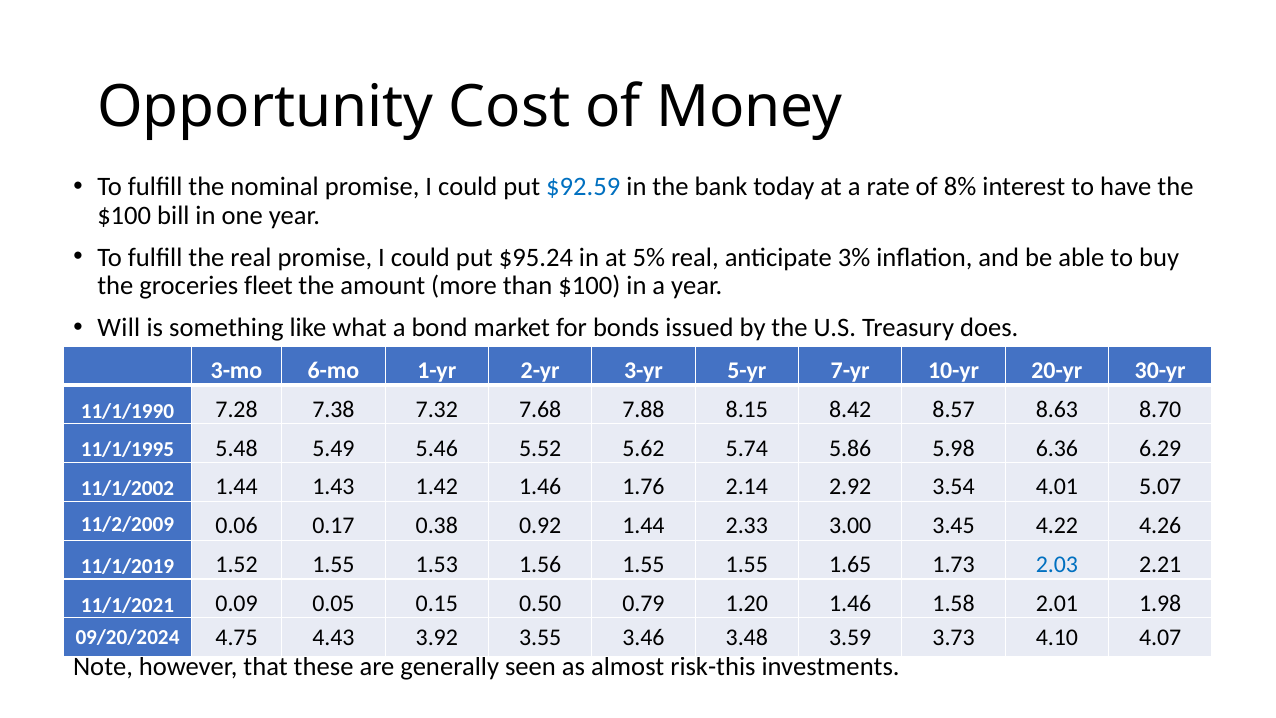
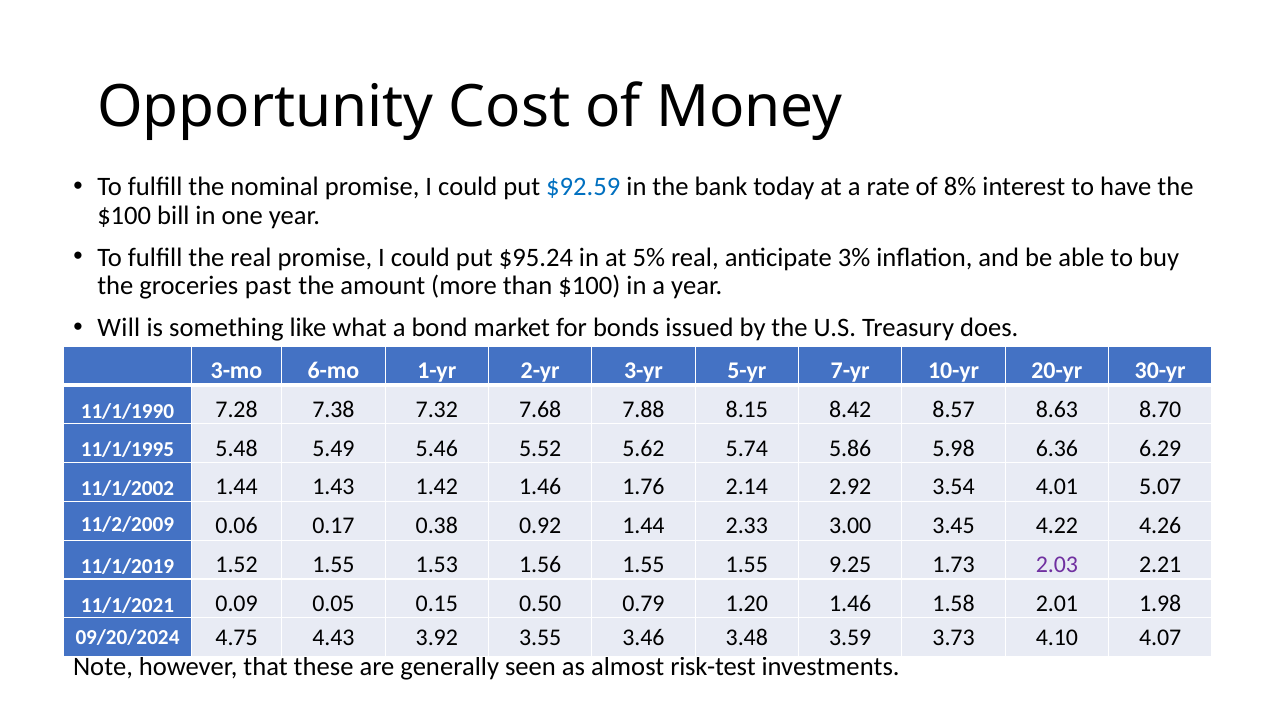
fleet: fleet -> past (268, 286)
1.65: 1.65 -> 9.25 (850, 564)
2.03 colour: blue -> purple (1057, 564)
risk-this: risk-this -> risk-test (713, 667)
